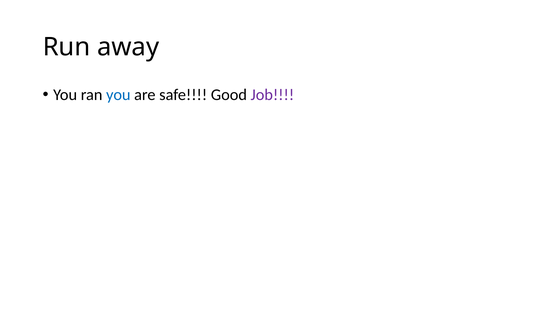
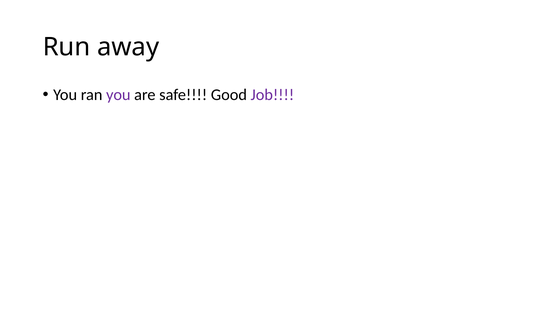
you colour: blue -> purple (118, 95)
